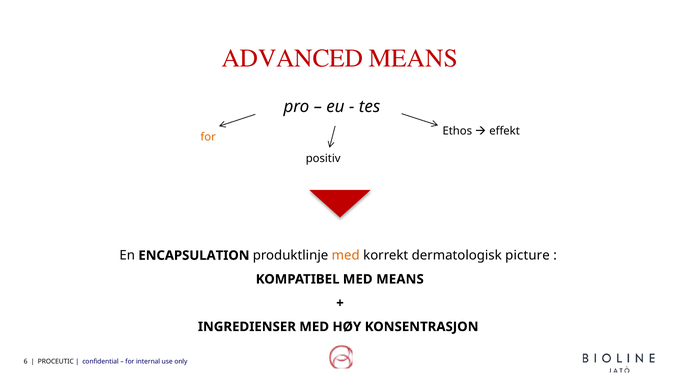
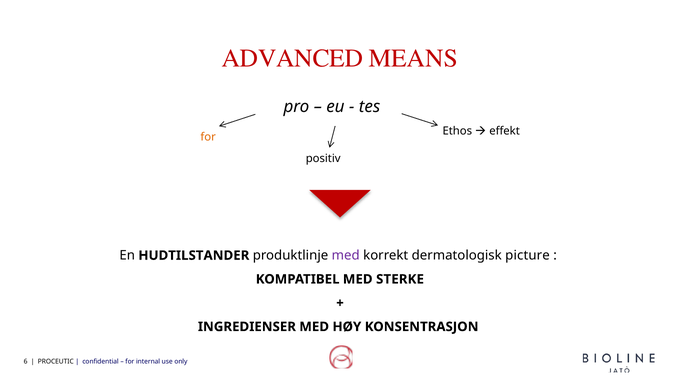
ENCAPSULATION: ENCAPSULATION -> HUDTILSTANDER (194, 256)
med colour: orange -> purple (346, 256)
MED MEANS: MEANS -> STERKE (400, 280)
